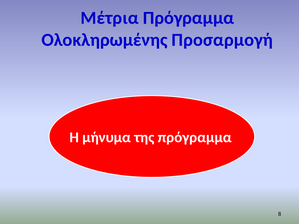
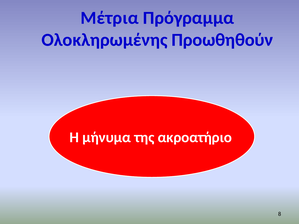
Προσαρμογή: Προσαρμογή -> Προωθηθούν (222, 40)
της πρόγραμμα: πρόγραμμα -> ακροατήριο (195, 138)
